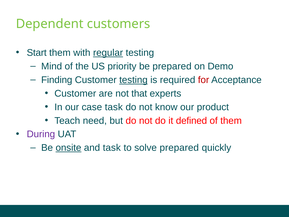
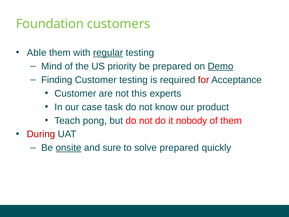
Dependent: Dependent -> Foundation (50, 24)
Start: Start -> Able (37, 53)
Demo underline: none -> present (220, 66)
testing underline: present -> none (133, 80)
that: that -> this (139, 93)
need: need -> pong (95, 120)
defined: defined -> nobody (191, 120)
During colour: purple -> red (41, 134)
and task: task -> sure (112, 148)
